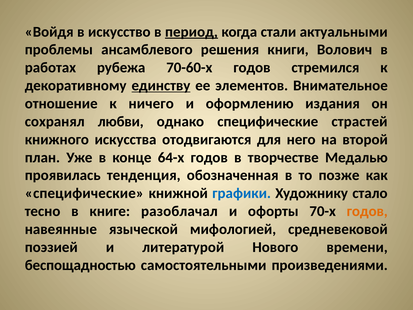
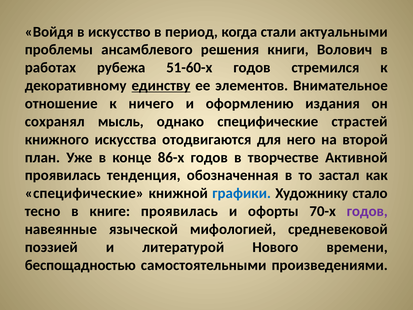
период underline: present -> none (191, 32)
70-60-х: 70-60-х -> 51-60-х (189, 68)
любви: любви -> мысль (121, 121)
64-х: 64-х -> 86-х (171, 157)
Медалью: Медалью -> Активной (356, 157)
позже: позже -> застал (339, 175)
книге разоблачал: разоблачал -> проявилась (179, 211)
годов colour: orange -> purple (367, 211)
